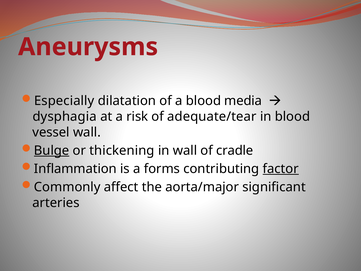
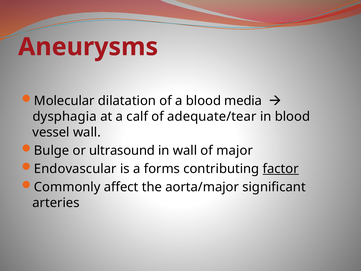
Especially: Especially -> Molecular (64, 101)
risk: risk -> calf (137, 116)
Bulge underline: present -> none (52, 150)
thickening: thickening -> ultrasound (122, 150)
cradle: cradle -> major (235, 150)
Inflammation: Inflammation -> Endovascular (75, 169)
